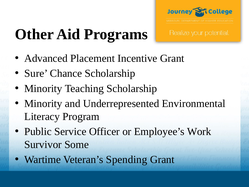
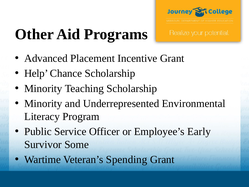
Sure: Sure -> Help (36, 73)
Work: Work -> Early (199, 131)
